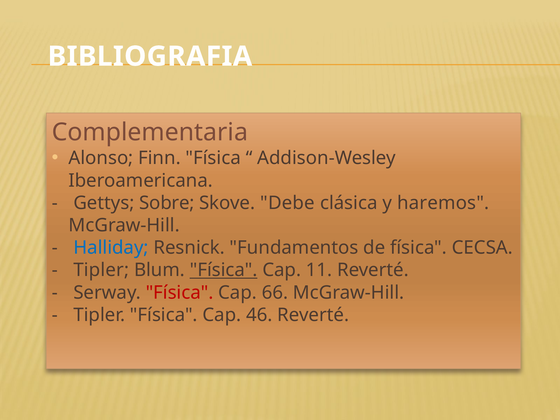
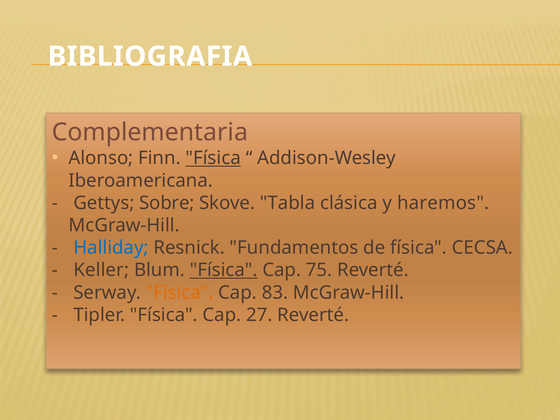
Física underline: none -> present (213, 158)
Debe: Debe -> Tabla (288, 203)
Tipler: Tipler -> Keller (101, 270)
11: 11 -> 75 (319, 270)
Física colour: red -> orange (180, 293)
66: 66 -> 83 (275, 293)
46: 46 -> 27 (259, 315)
